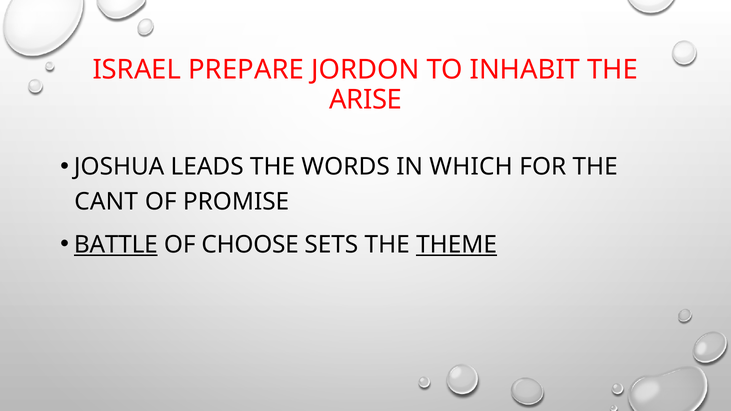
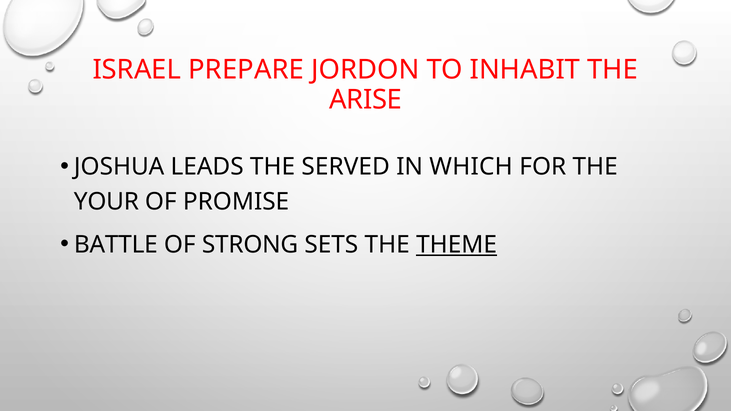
WORDS: WORDS -> SERVED (346, 167)
CANT: CANT -> YOUR (106, 202)
BATTLE underline: present -> none (116, 245)
CHOOSE: CHOOSE -> STRONG (250, 245)
